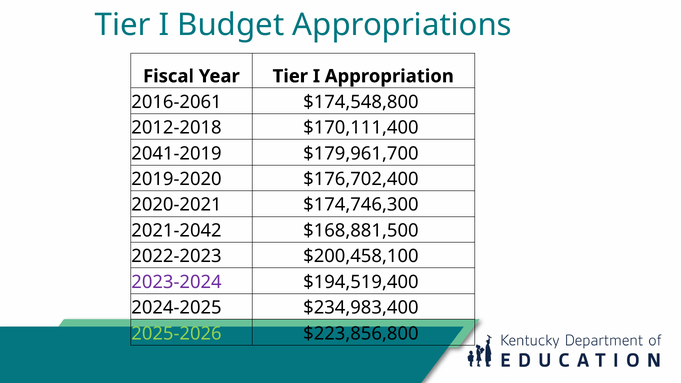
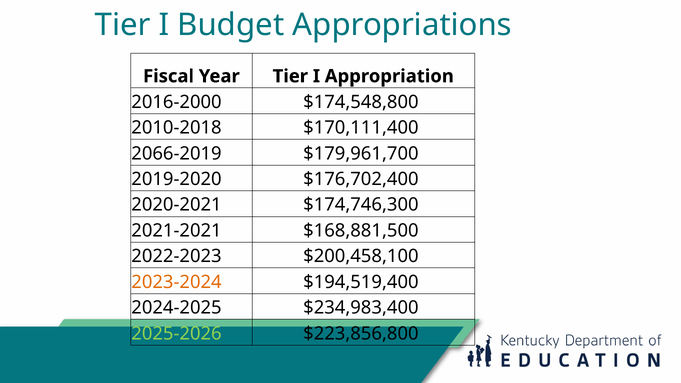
2016-2061: 2016-2061 -> 2016-2000 (177, 102)
2012-2018: 2012-2018 -> 2010-2018 (177, 128)
2041-2019: 2041-2019 -> 2066-2019 (177, 153)
2021-2042: 2021-2042 -> 2021-2021 (177, 231)
2023-2024 colour: purple -> orange (177, 282)
